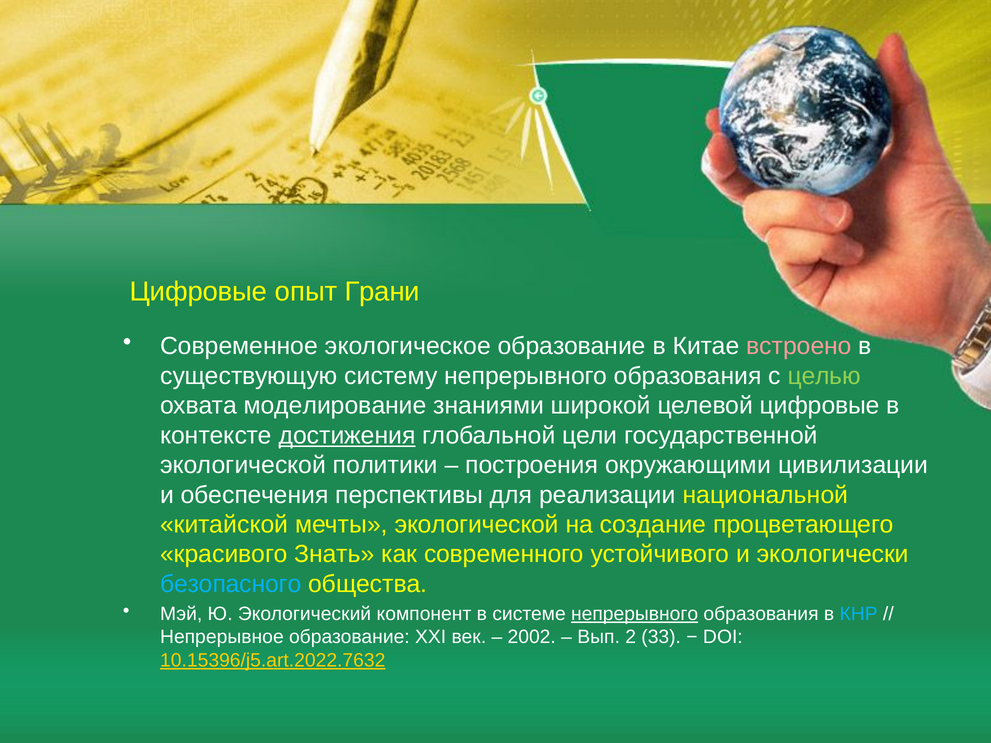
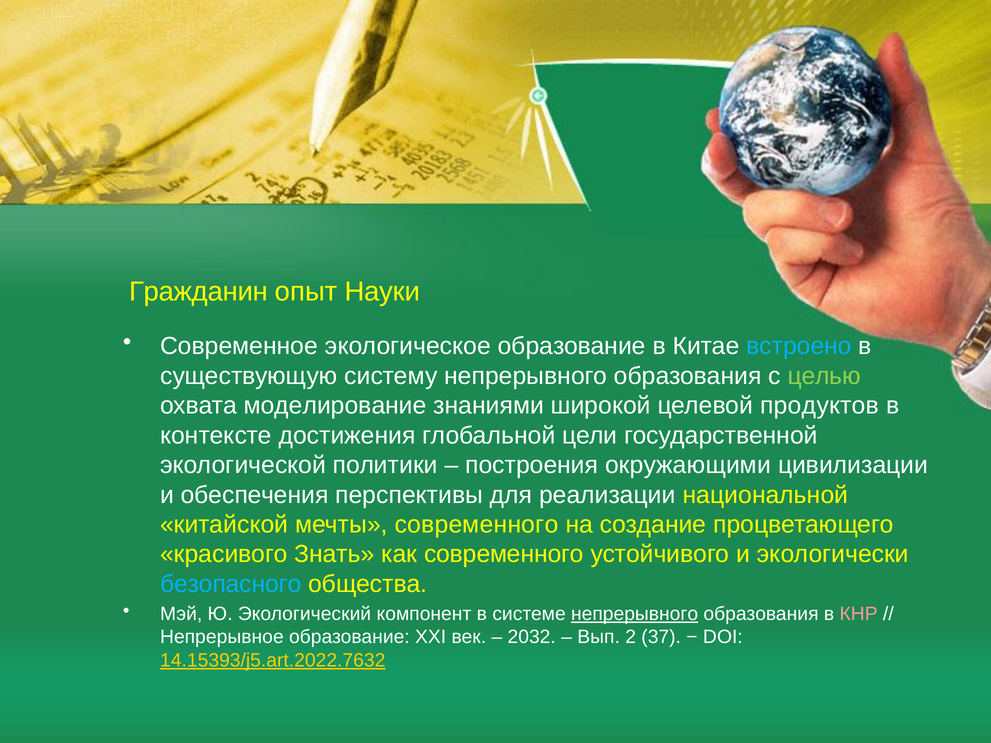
Цифровые: Цифровые -> Гражданин (199, 292)
Грани: Грани -> Науки (382, 292)
встроено colour: pink -> light blue (799, 346)
целевой цифровые: цифровые -> продуктов (820, 406)
достижения underline: present -> none (347, 436)
мечты экологической: экологической -> современного (477, 525)
КНР colour: light blue -> pink (859, 614)
2002: 2002 -> 2032 (532, 637)
33: 33 -> 37 (661, 637)
10.15396/j5.art.2022.7632: 10.15396/j5.art.2022.7632 -> 14.15393/j5.art.2022.7632 (273, 660)
